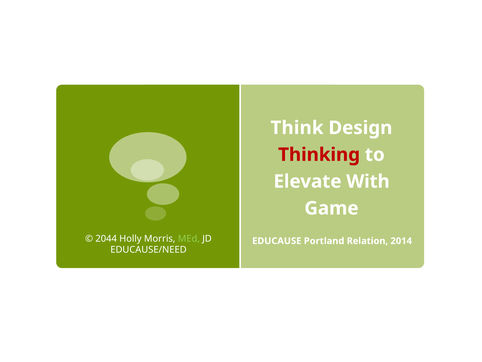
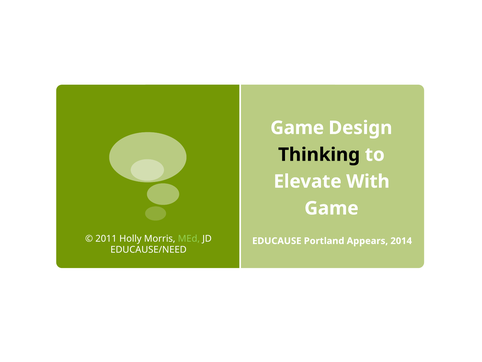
Think: Think -> Game (297, 128)
Thinking colour: red -> black (319, 154)
2044: 2044 -> 2011 (106, 238)
Relation: Relation -> Appears (367, 241)
